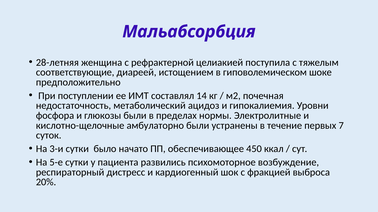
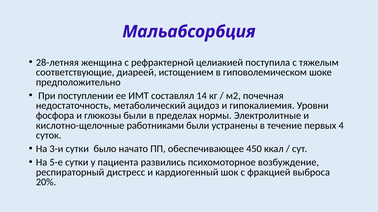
амбулаторно: амбулаторно -> работниками (155, 126)
7: 7 -> 4 (341, 126)
